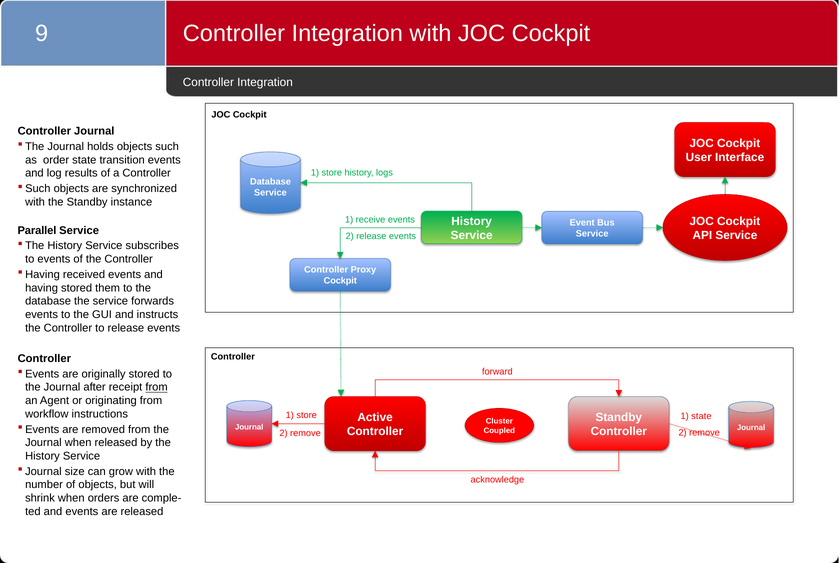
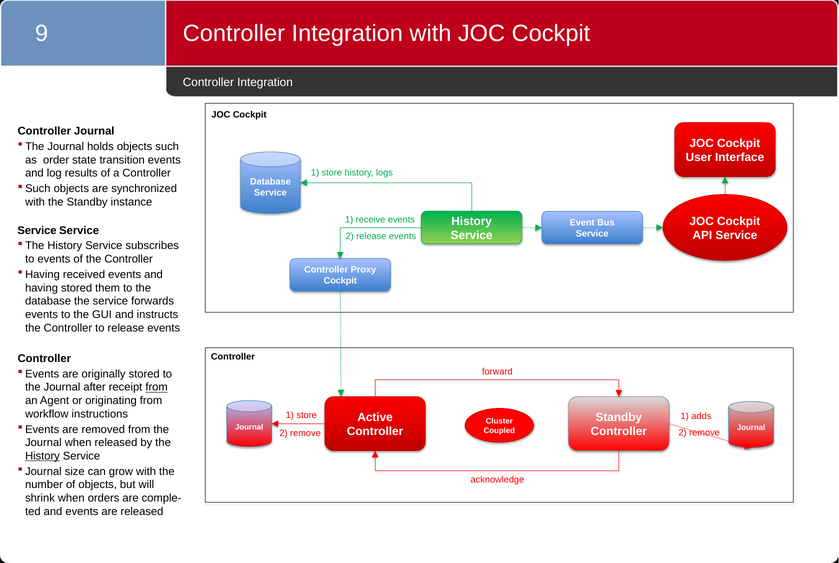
Parallel: Parallel -> Service (37, 231)
1 state: state -> adds (701, 416)
History underline: none -> present (42, 456)
